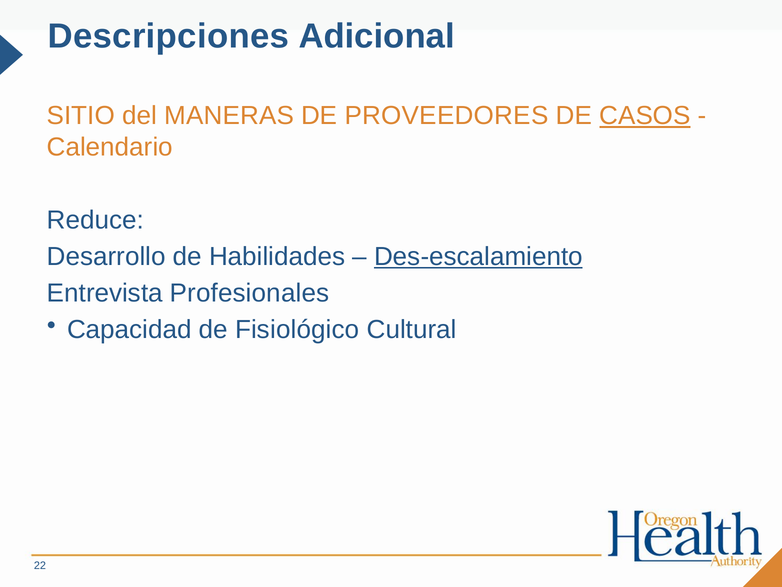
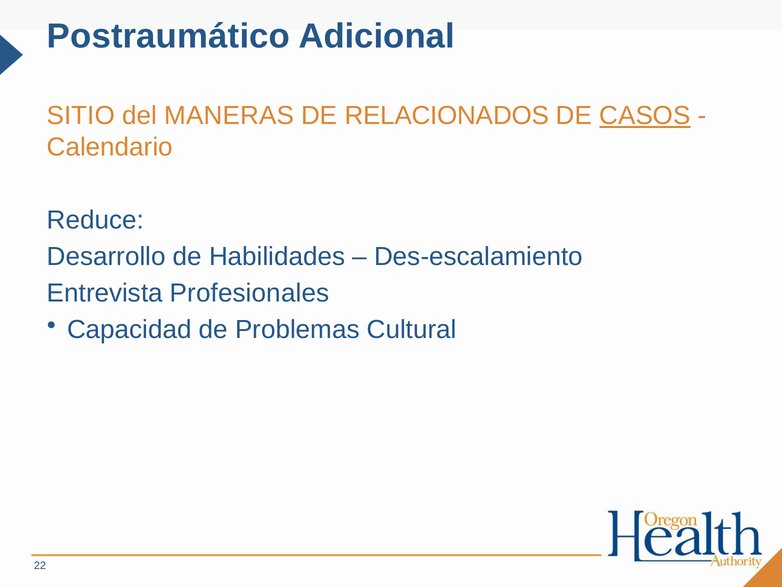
Descripciones: Descripciones -> Postraumático (168, 36)
PROVEEDORES: PROVEEDORES -> RELACIONADOS (447, 116)
Des-escalamiento underline: present -> none (478, 256)
Fisiológico: Fisiológico -> Problemas (297, 329)
